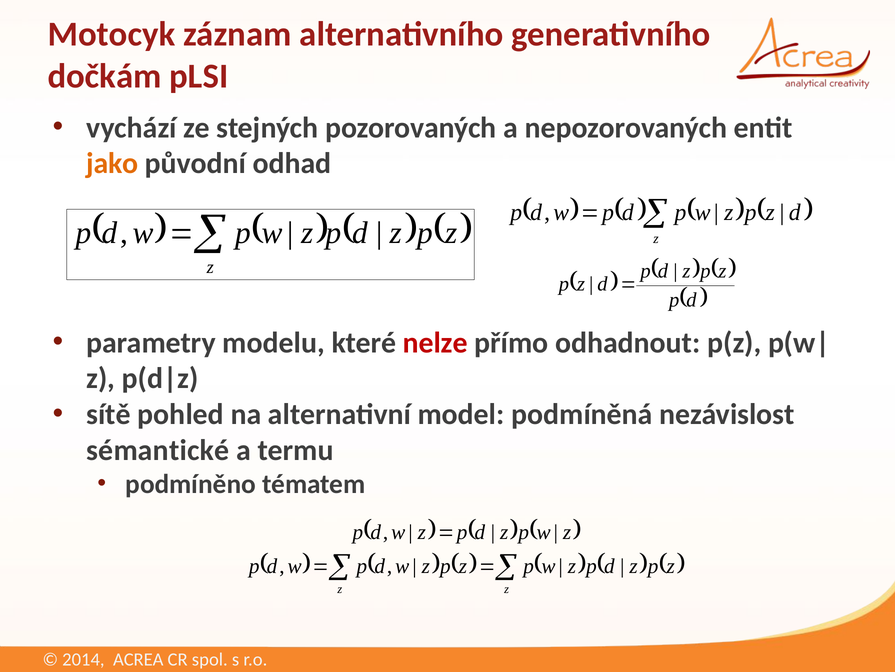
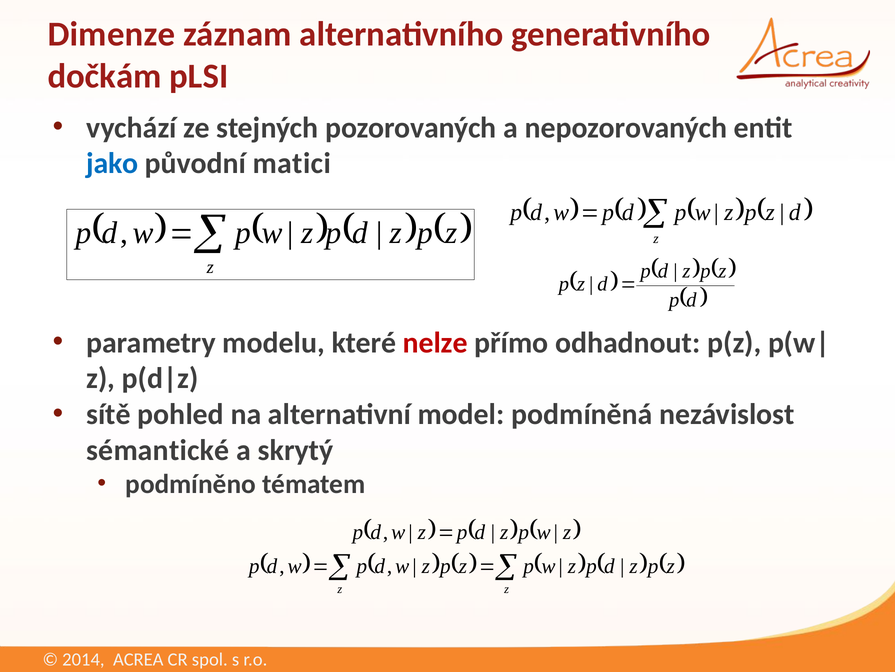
Motocyk: Motocyk -> Dimenze (111, 34)
jako colour: orange -> blue (112, 163)
odhad: odhad -> matici (292, 163)
termu: termu -> skrytý (296, 450)
